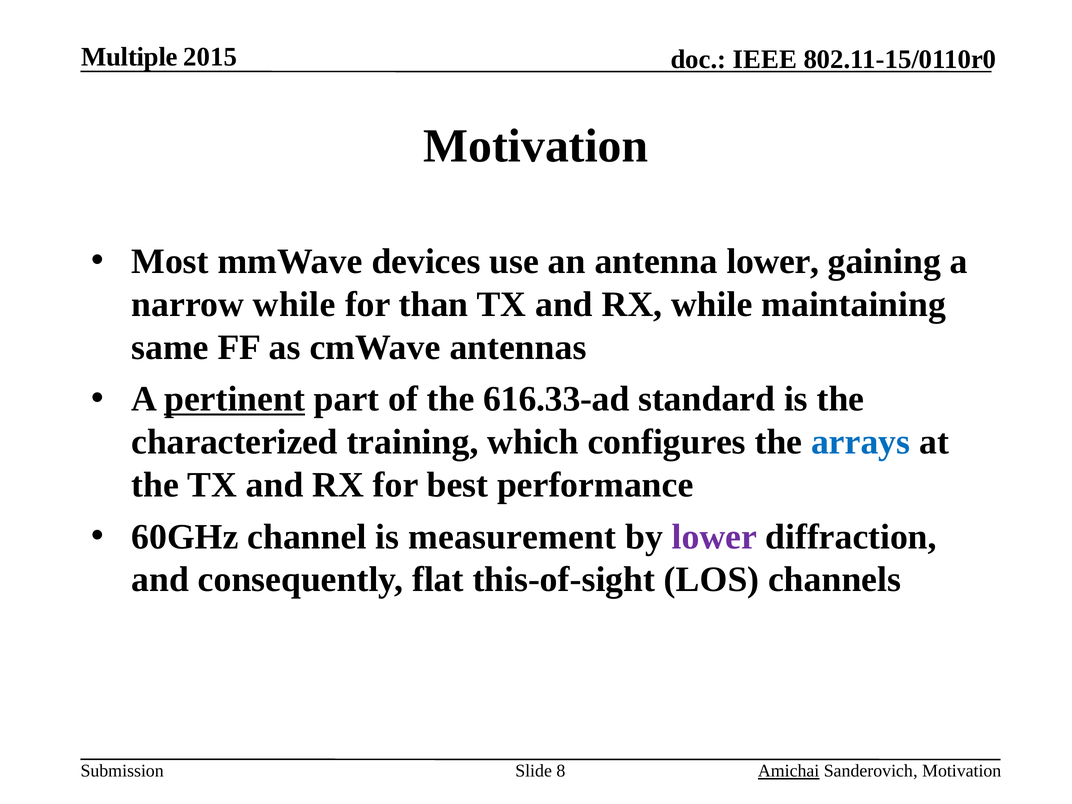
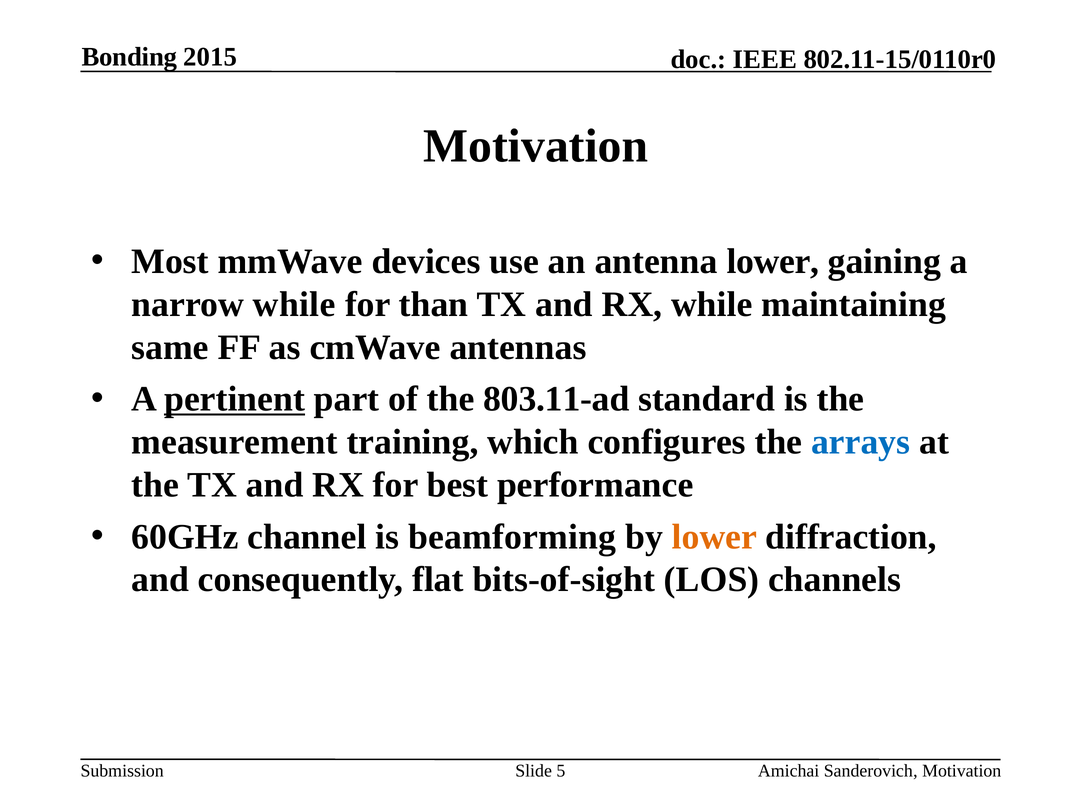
Multiple: Multiple -> Bonding (129, 57)
616.33-ad: 616.33-ad -> 803.11-ad (556, 399)
characterized: characterized -> measurement (235, 442)
measurement: measurement -> beamforming (512, 537)
lower colour: purple -> orange (714, 537)
this-of-sight: this-of-sight -> bits-of-sight (564, 580)
8: 8 -> 5 (561, 771)
Amichai underline: present -> none (789, 771)
